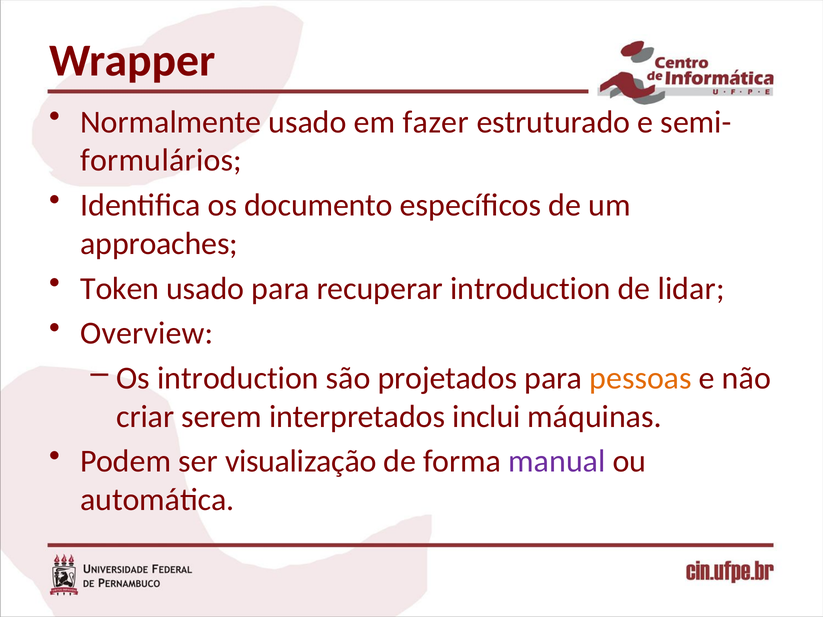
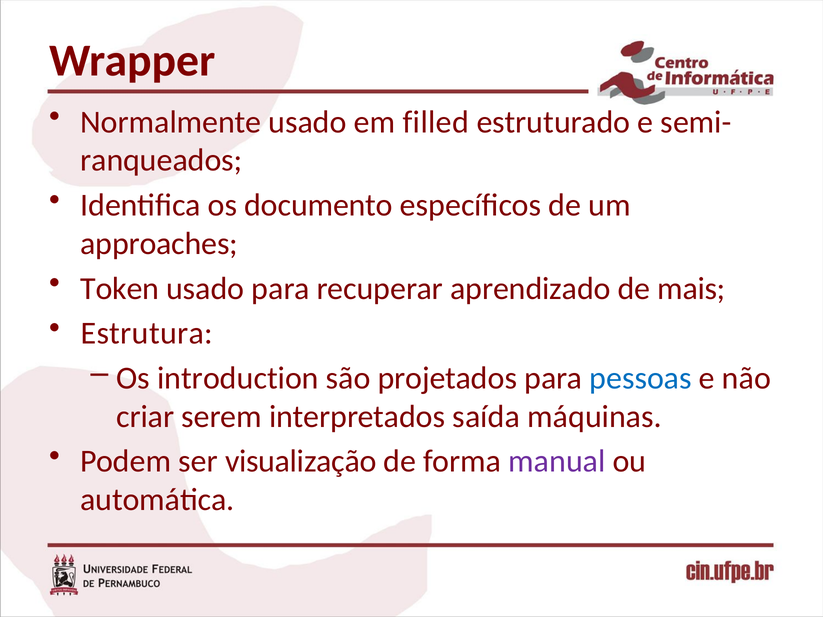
fazer: fazer -> filled (436, 122)
formulários: formulários -> ranqueados (161, 160)
recuperar introduction: introduction -> aprendizado (530, 289)
lidar: lidar -> mais (691, 289)
Overview: Overview -> Estrutura (147, 333)
pessoas colour: orange -> blue (641, 378)
inclui: inclui -> saída (486, 417)
